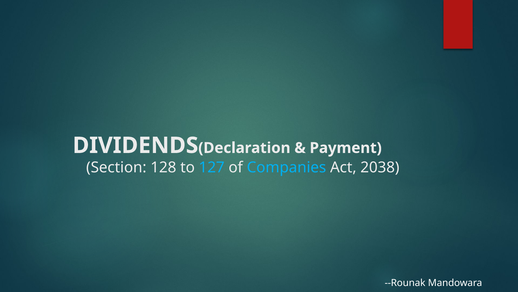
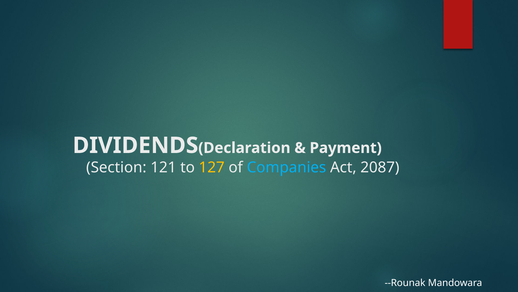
128: 128 -> 121 (163, 167)
127 colour: light blue -> yellow (212, 167)
2038: 2038 -> 2087 (380, 167)
